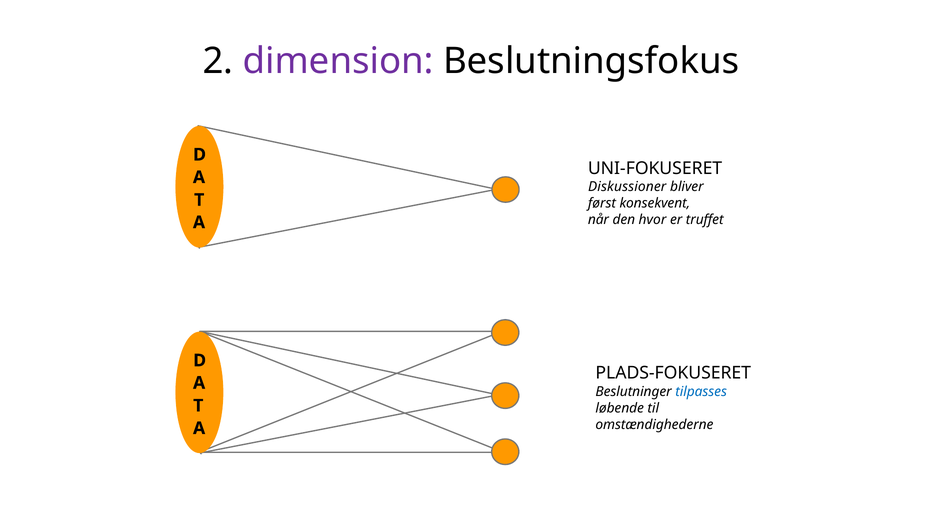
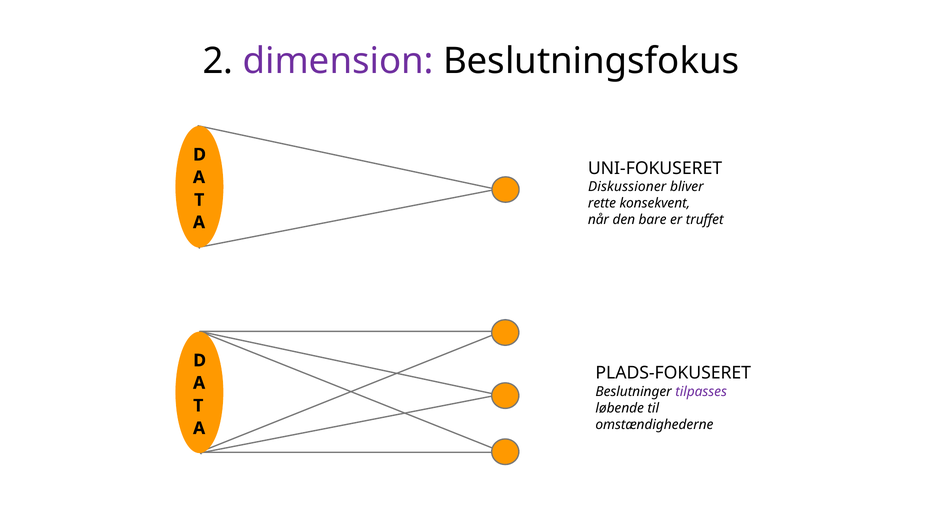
først: først -> rette (602, 203)
hvor: hvor -> bare (653, 220)
tilpasses colour: blue -> purple (701, 392)
